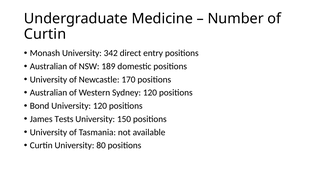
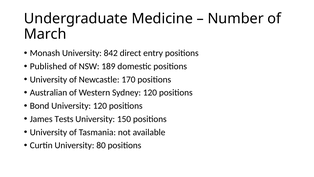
Curtin: Curtin -> March (45, 34)
342: 342 -> 842 (111, 53)
Australian: Australian -> Published (48, 66)
